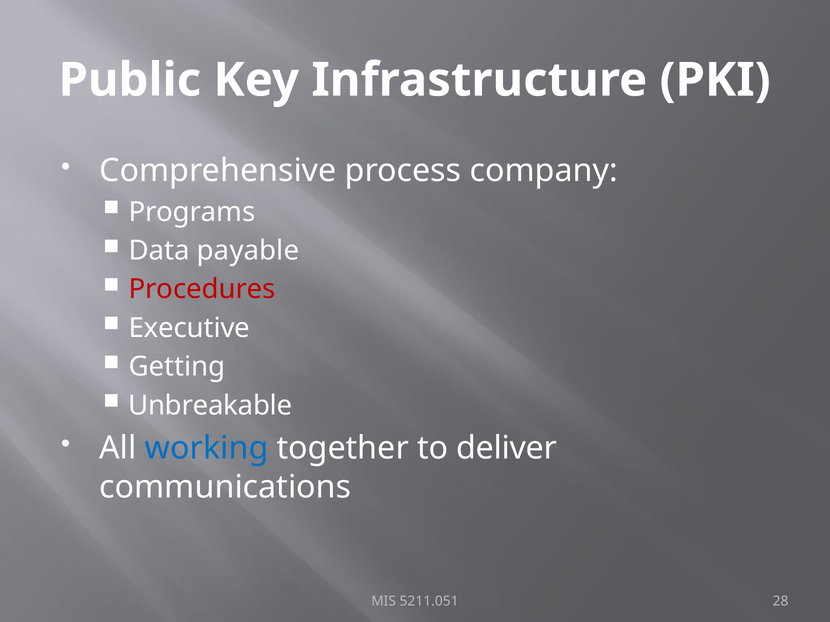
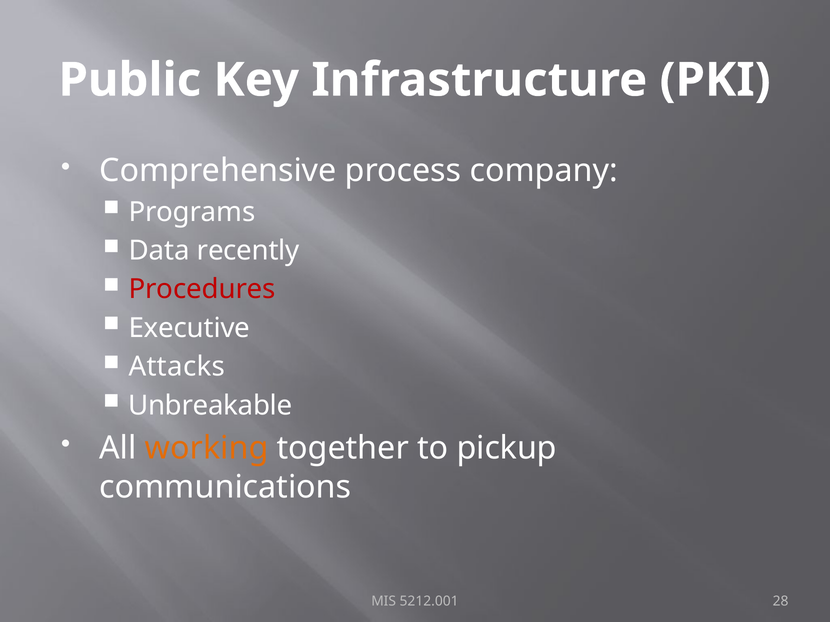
payable: payable -> recently (248, 251)
Getting: Getting -> Attacks (177, 367)
working colour: blue -> orange (207, 449)
deliver: deliver -> pickup (507, 449)
5211.051: 5211.051 -> 5212.001 (429, 602)
